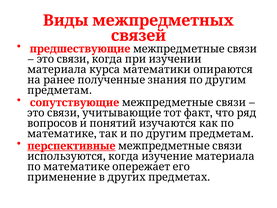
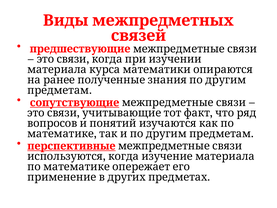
сопутствующие underline: none -> present (75, 103)
